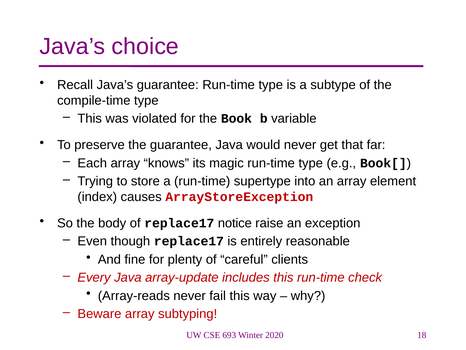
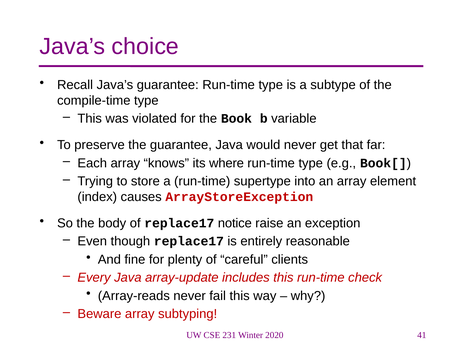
magic: magic -> where (227, 163)
693: 693 -> 231 (229, 335)
18: 18 -> 41 (422, 335)
